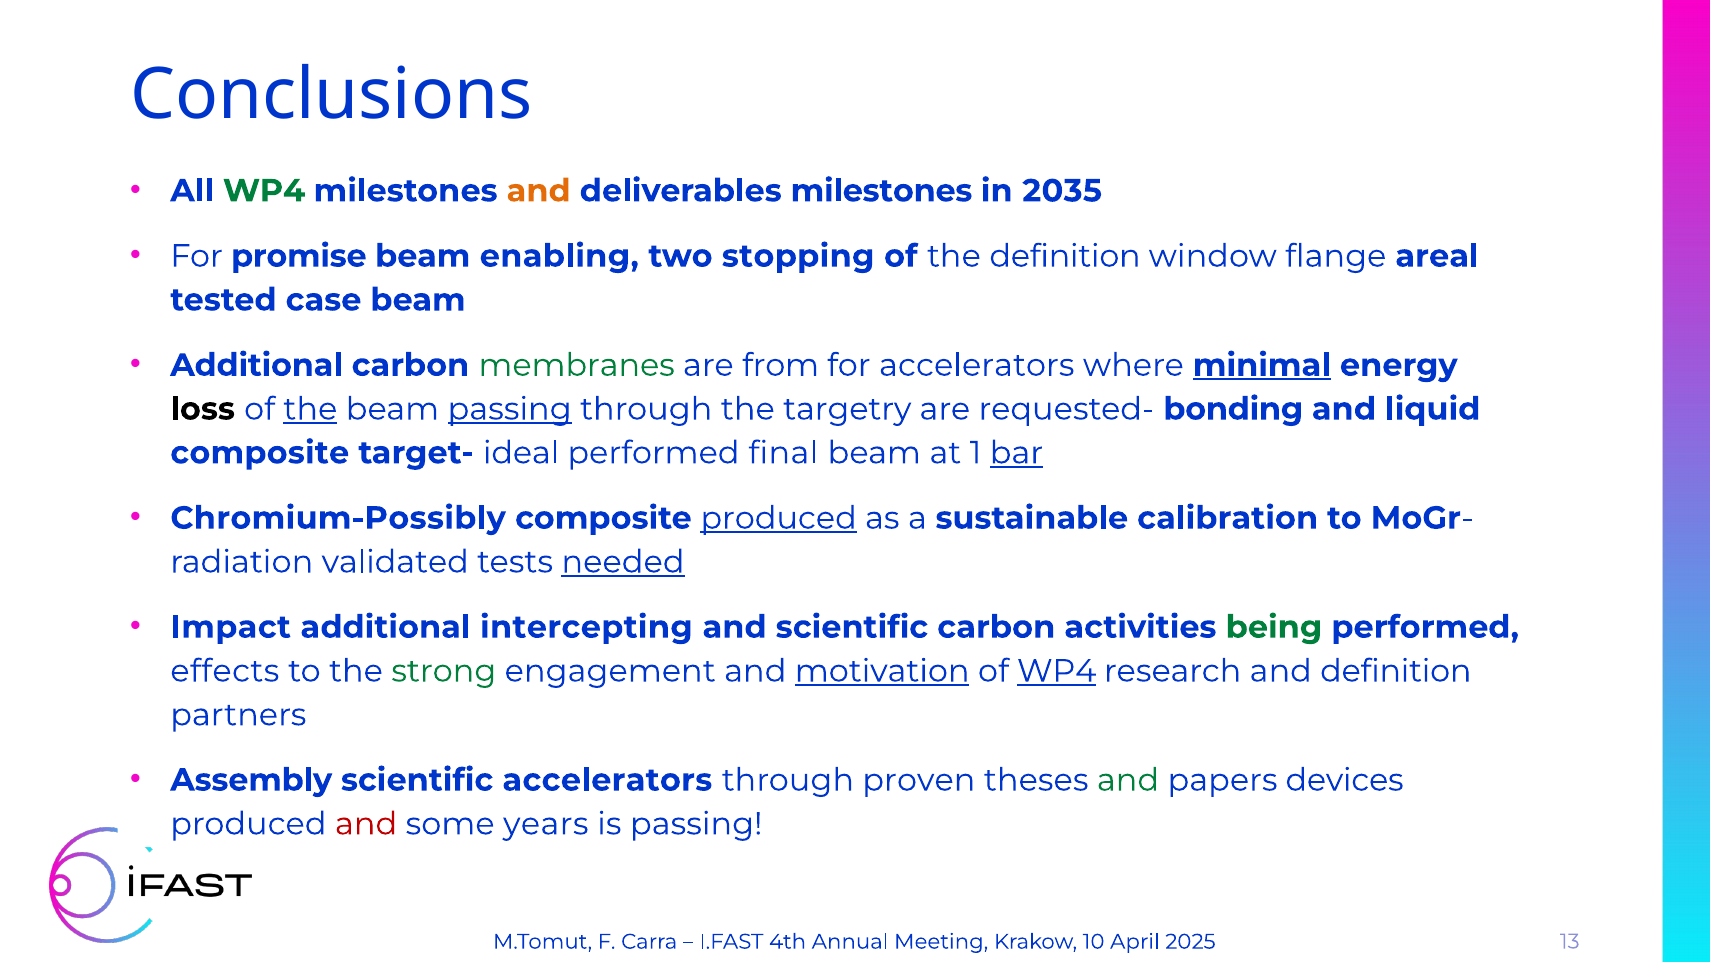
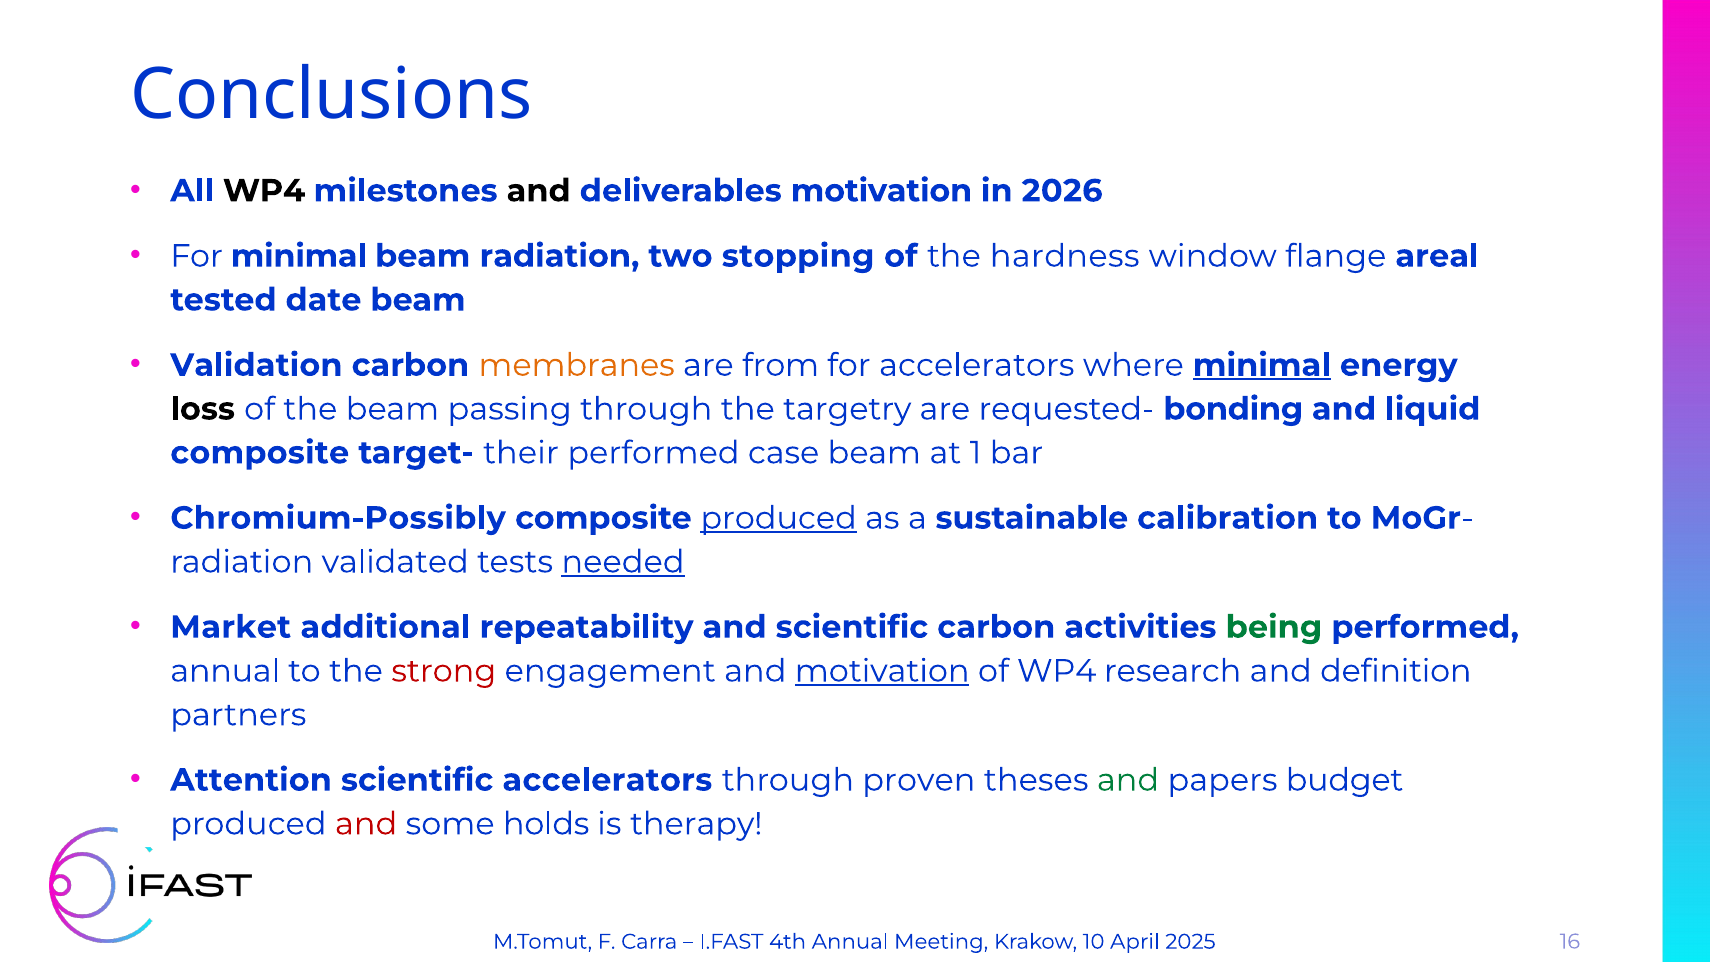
WP4 colour: green -> black (264, 191)
and colour: orange -> black (539, 191)
deliverables milestones: milestones -> motivation (881, 191)
2035: 2035 -> 2026 (1062, 191)
For promise: promise -> minimal (299, 256)
beam enabling: enabling -> radiation (559, 256)
the definition: definition -> hardness (1065, 256)
case: case -> date (323, 300)
Additional: Additional -> Validation (256, 365)
membranes colour: green -> orange (577, 365)
the underline: present -> none (310, 409)
passing underline: present -> none (510, 409)
ideal: ideal -> their (521, 453)
final: final -> case (784, 453)
bar underline: present -> none (1016, 453)
Impact: Impact -> Market (231, 627)
intercepting: intercepting -> repeatability (587, 627)
effects: effects -> annual (225, 671)
strong colour: green -> red (444, 671)
WP4 underline: present -> none (1057, 671)
Assembly: Assembly -> Attention (251, 780)
devices: devices -> budget (1345, 780)
years: years -> holds (546, 824)
is passing: passing -> therapy (696, 824)
13: 13 -> 16 (1570, 941)
